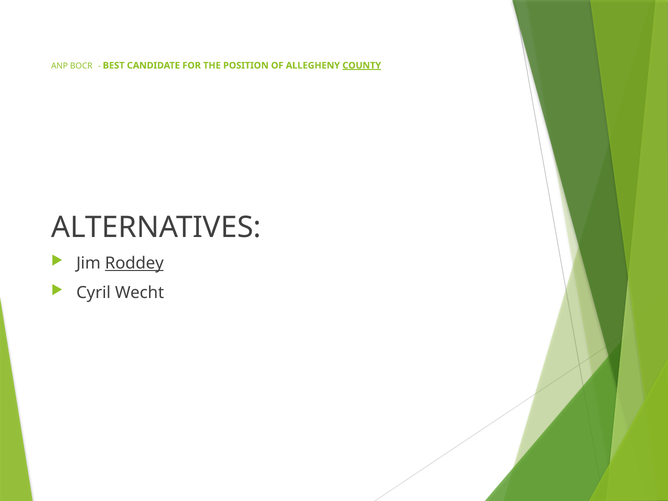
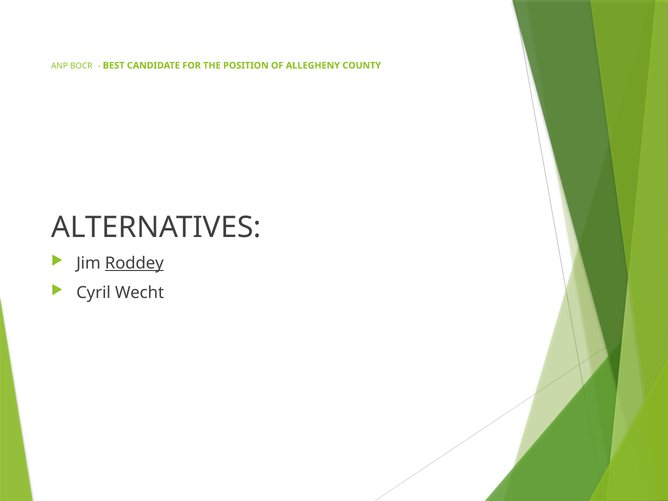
COUNTY underline: present -> none (362, 65)
